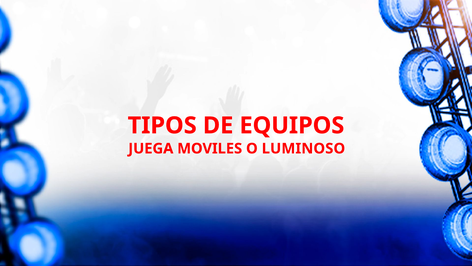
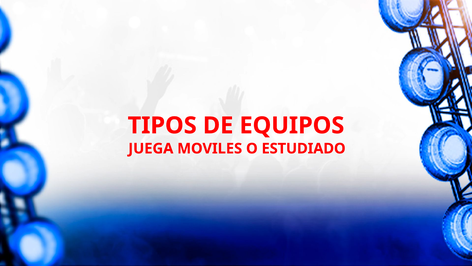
LUMINOSO: LUMINOSO -> ESTUDIADO (304, 148)
